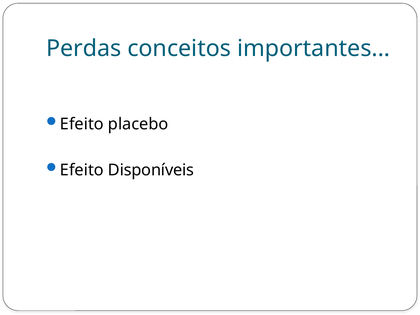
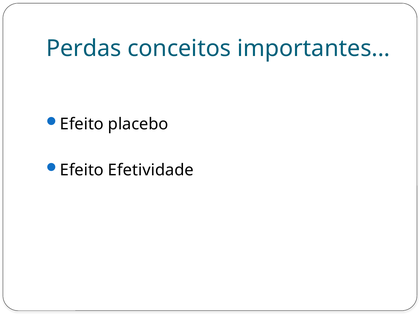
Disponíveis: Disponíveis -> Efetividade (151, 170)
